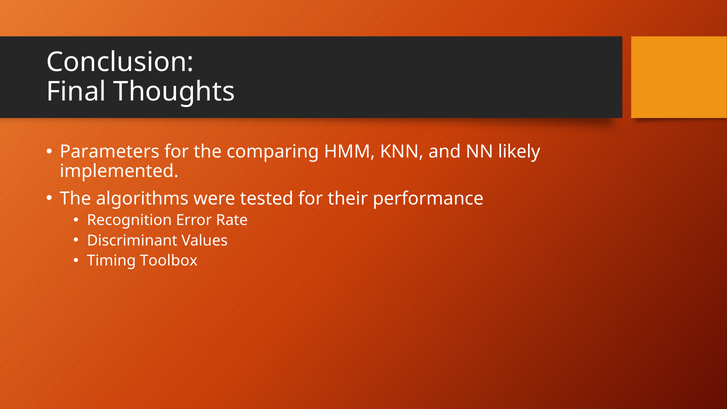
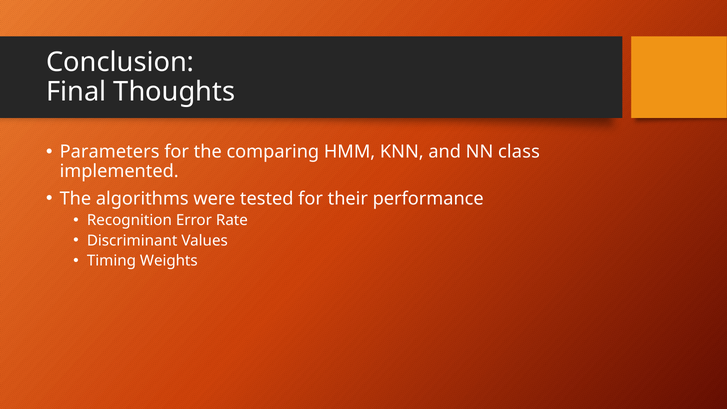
likely: likely -> class (519, 152)
Toolbox: Toolbox -> Weights (169, 261)
